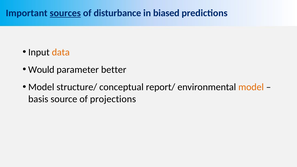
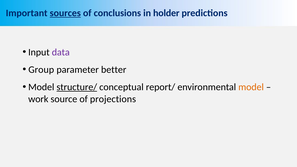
disturbance: disturbance -> conclusions (117, 13)
biased: biased -> holder (166, 13)
data colour: orange -> purple (61, 52)
Would: Would -> Group (41, 70)
structure/ underline: none -> present (77, 87)
basis: basis -> work (38, 99)
